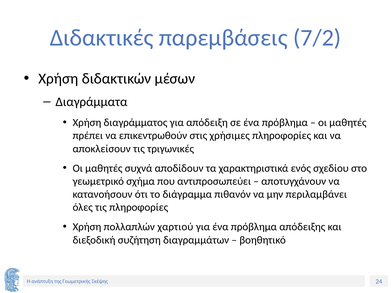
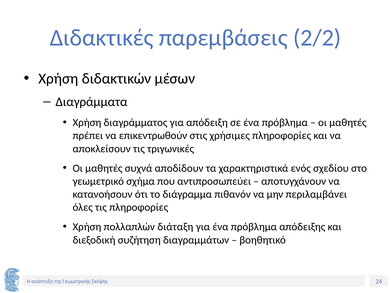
7/2: 7/2 -> 2/2 (317, 38)
χαρτιού: χαρτιού -> διάταξη (175, 227)
